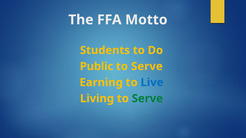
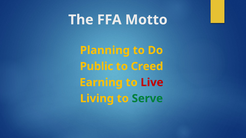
Students: Students -> Planning (105, 50)
Serve: Serve -> Creed (147, 67)
Live colour: blue -> red (152, 83)
